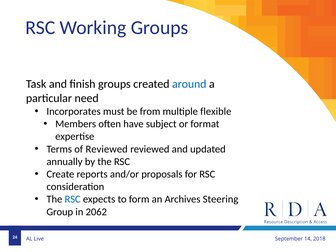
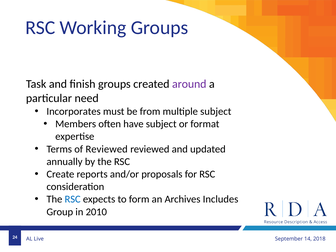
around colour: blue -> purple (189, 84)
multiple flexible: flexible -> subject (216, 111)
Steering: Steering -> Includes (221, 199)
2062: 2062 -> 2010 (96, 212)
